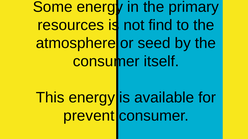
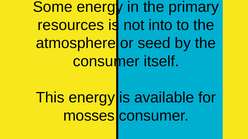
find: find -> into (161, 25)
prevent: prevent -> mosses (89, 116)
